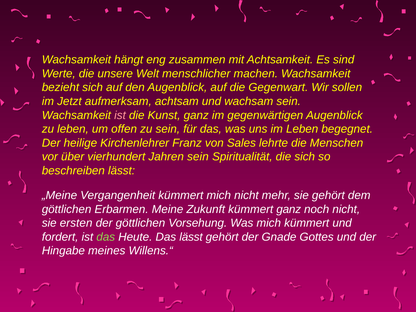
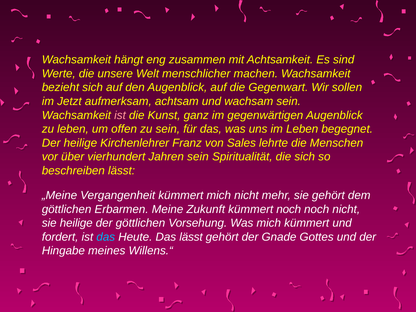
kümmert ganz: ganz -> noch (289, 209)
sie ersten: ersten -> heilige (76, 223)
das colour: light green -> light blue (106, 237)
